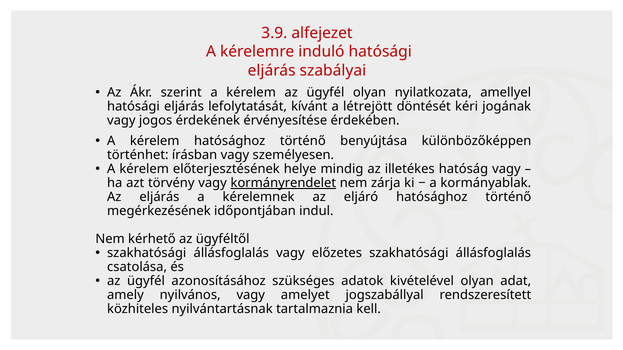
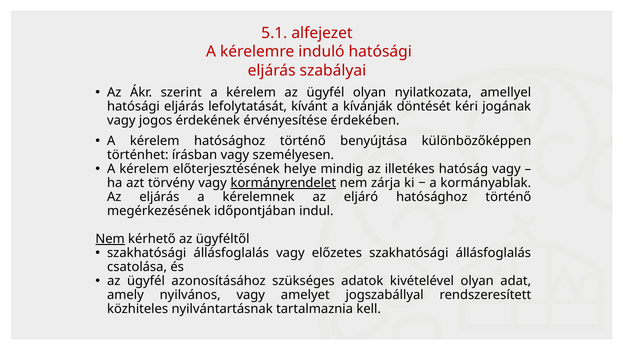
3.9: 3.9 -> 5.1 (274, 33)
létrejött: létrejött -> kívánják (368, 107)
Nem underline: none -> present (110, 239)
